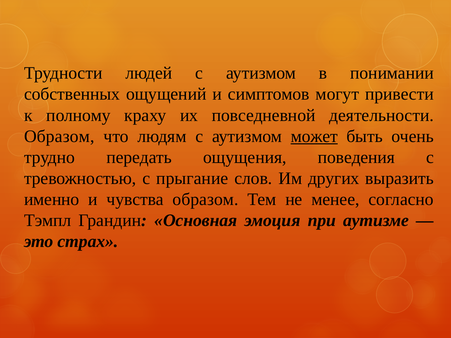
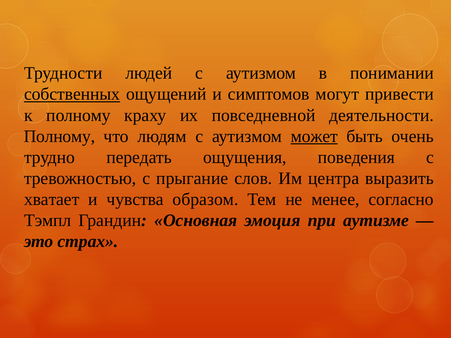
собственных underline: none -> present (72, 94)
Образом: Образом -> Полному (59, 136)
других: других -> центра (334, 178)
именно: именно -> хватает (52, 200)
